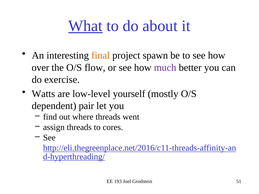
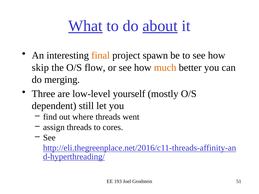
about underline: none -> present (160, 26)
over: over -> skip (40, 68)
much colour: purple -> orange (165, 68)
exercise: exercise -> merging (62, 80)
Watts: Watts -> Three (43, 94)
pair: pair -> still (86, 106)
